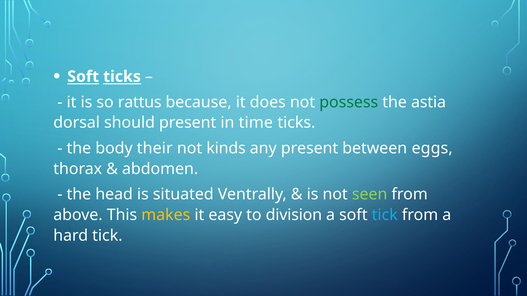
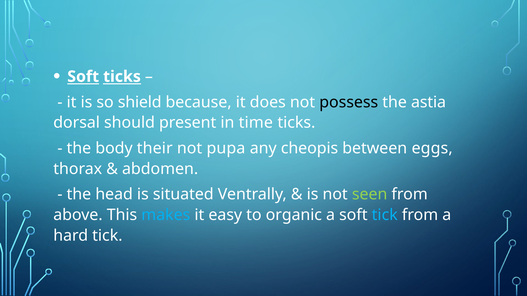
rattus: rattus -> shield (140, 102)
possess colour: green -> black (349, 102)
kinds: kinds -> pupa (226, 148)
any present: present -> cheopis (310, 148)
makes colour: yellow -> light blue (166, 215)
division: division -> organic (294, 215)
